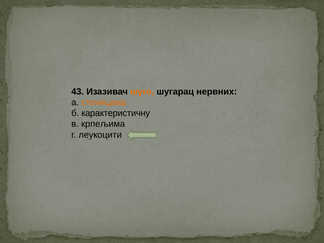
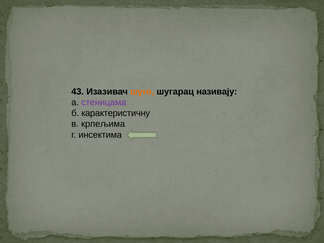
нервних: нервних -> називају (217, 92)
стеницама colour: orange -> purple (104, 102)
леукоцити: леукоцити -> инсектима (100, 135)
